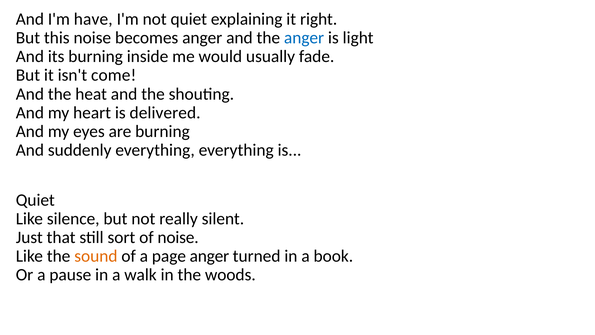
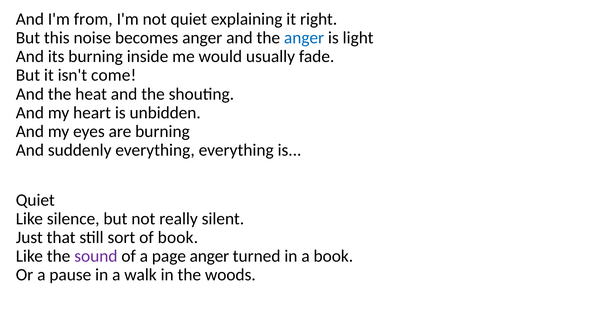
have: have -> from (93, 19)
delivered: delivered -> unbidden (165, 113)
of noise: noise -> book (178, 237)
sound colour: orange -> purple (96, 256)
